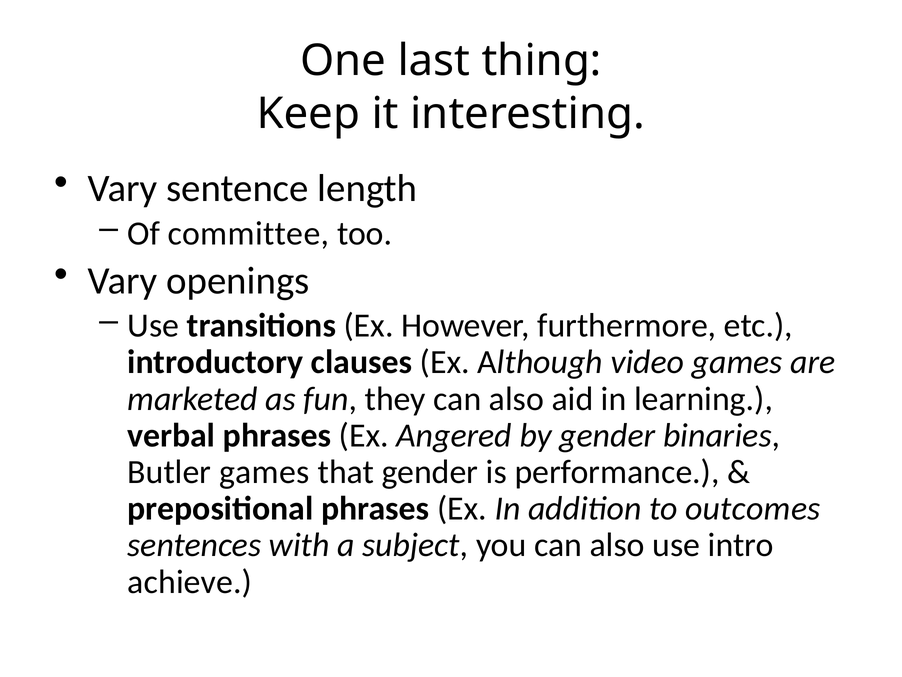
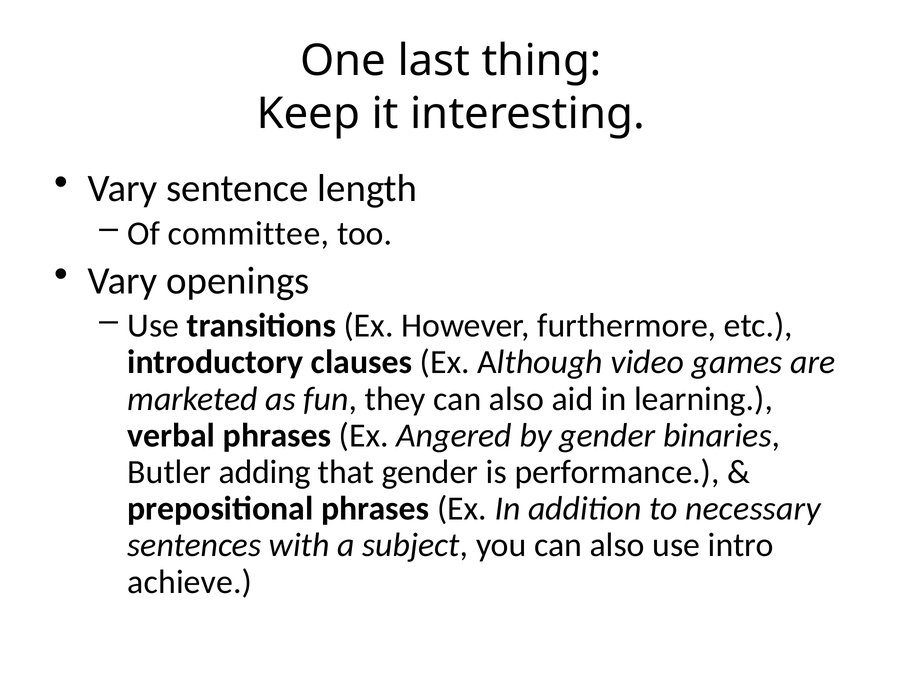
Butler games: games -> adding (265, 472)
outcomes: outcomes -> necessary (753, 508)
